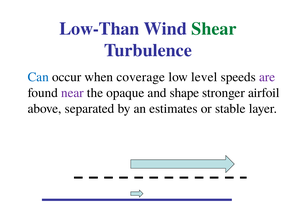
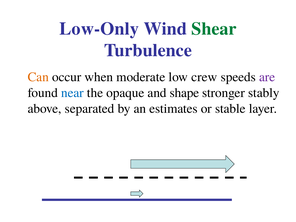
Low-Than: Low-Than -> Low-Only (99, 29)
Can colour: blue -> orange (38, 77)
coverage: coverage -> moderate (141, 77)
level: level -> crew (204, 77)
near colour: purple -> blue (72, 93)
airfoil: airfoil -> stably (264, 93)
